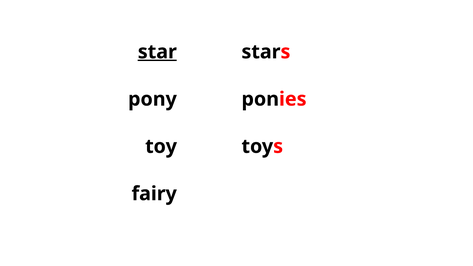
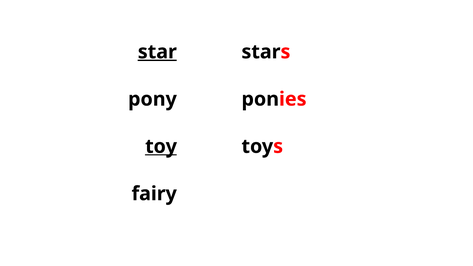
toy underline: none -> present (161, 146)
